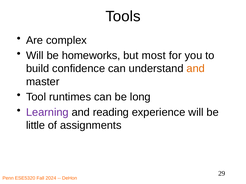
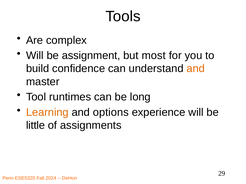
homeworks: homeworks -> assignment (91, 56)
Learning colour: purple -> orange (47, 113)
reading: reading -> options (111, 113)
